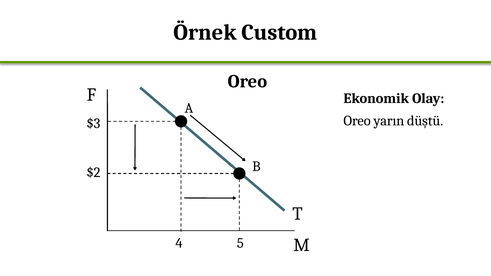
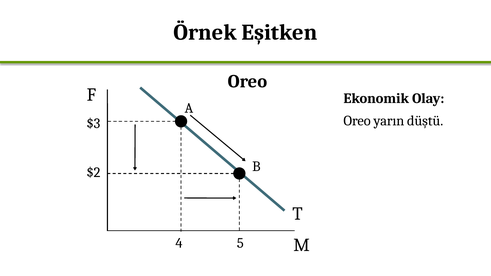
Custom: Custom -> Eşitken (279, 32)
